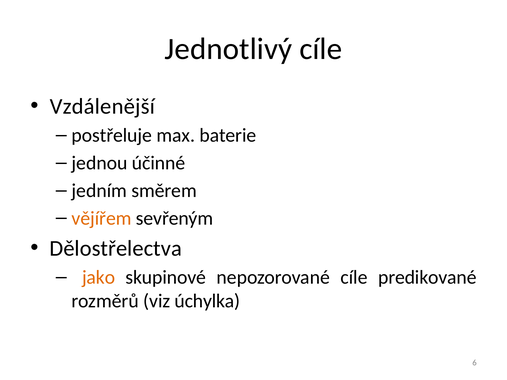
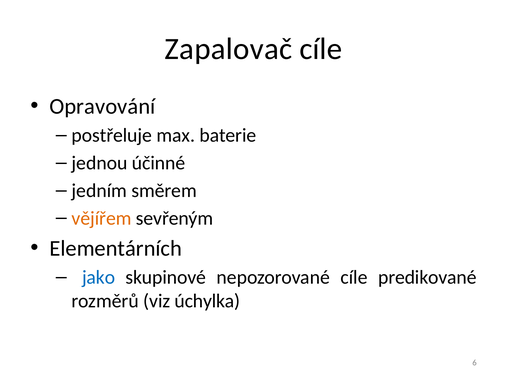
Jednotlivý: Jednotlivý -> Zapalovač (228, 49)
Vzdálenější: Vzdálenější -> Opravování (102, 106)
Dělostřelectva: Dělostřelectva -> Elementárních (116, 248)
jako colour: orange -> blue (99, 278)
